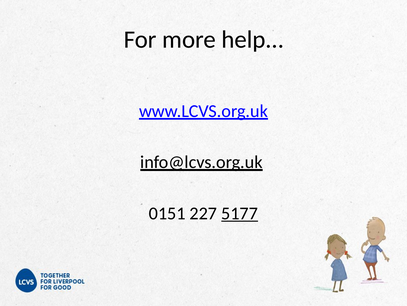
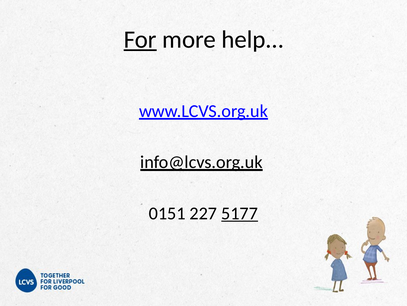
For underline: none -> present (140, 39)
